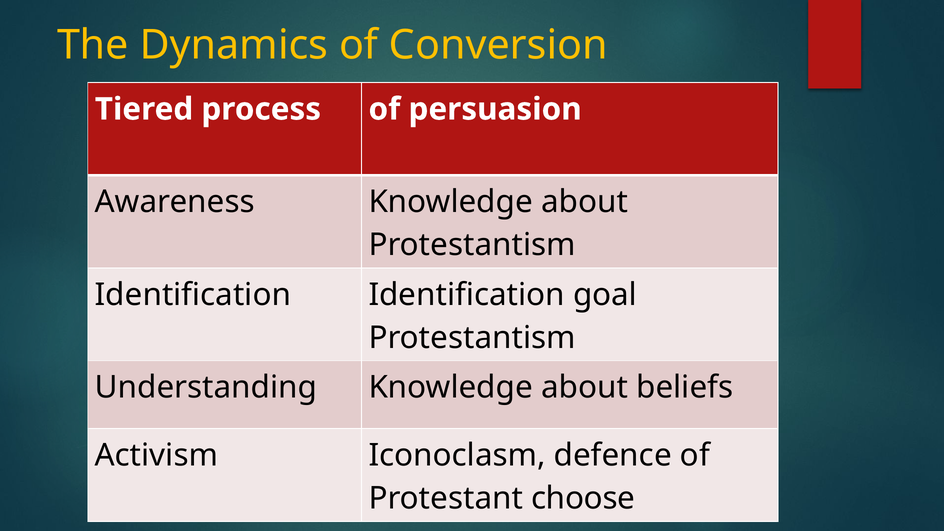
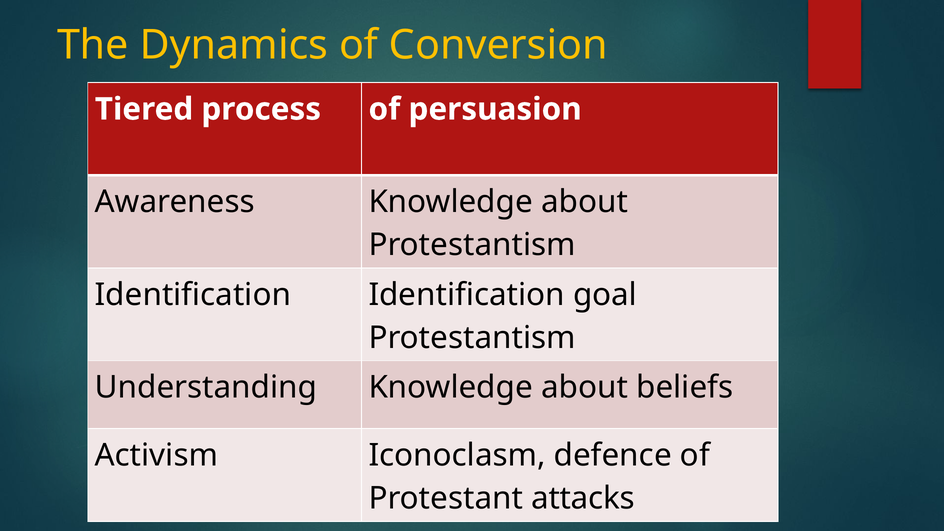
choose: choose -> attacks (583, 498)
